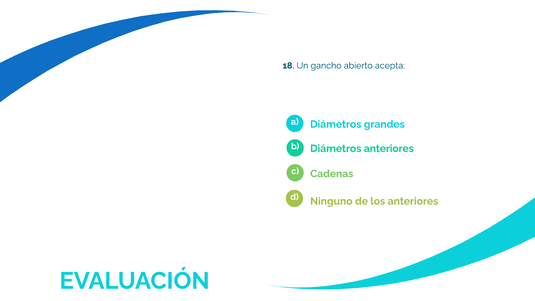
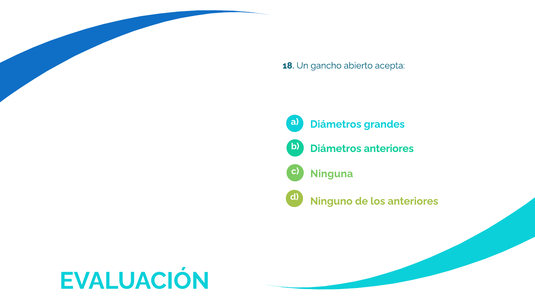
Cadenas: Cadenas -> Ninguna (332, 174)
